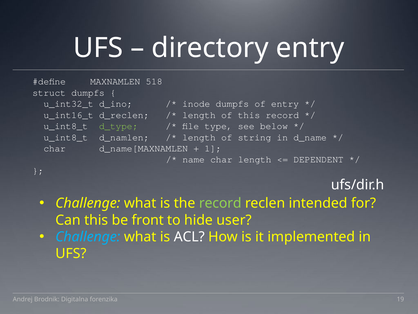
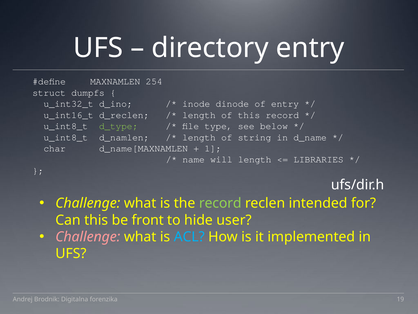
518: 518 -> 254 (154, 81)
inode dumpfs: dumpfs -> dinode (232, 104)
name char: char -> will (221, 159)
DEPENDENT: DEPENDENT -> LIBRARIES (319, 159)
Challenge colour: light blue -> pink (88, 236)
ACL colour: white -> light blue (189, 236)
